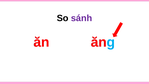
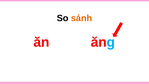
sánh colour: purple -> orange (82, 18)
